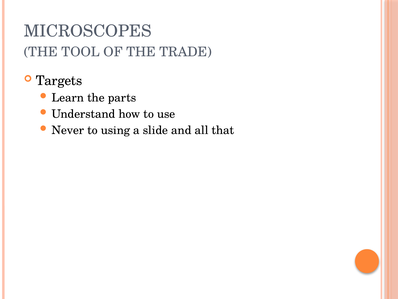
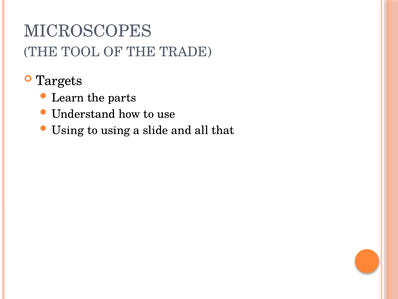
Never: Never -> Using (68, 130)
